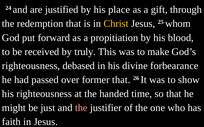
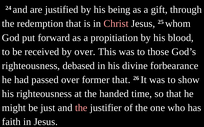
place: place -> being (119, 10)
Christ colour: yellow -> pink (116, 24)
by truly: truly -> over (85, 52)
make: make -> those (158, 52)
